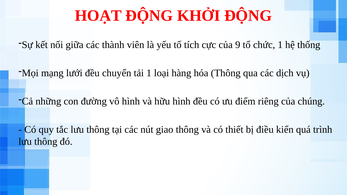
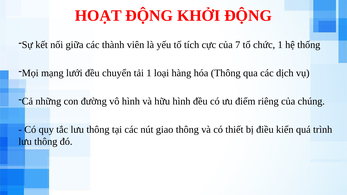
9: 9 -> 7 (238, 45)
